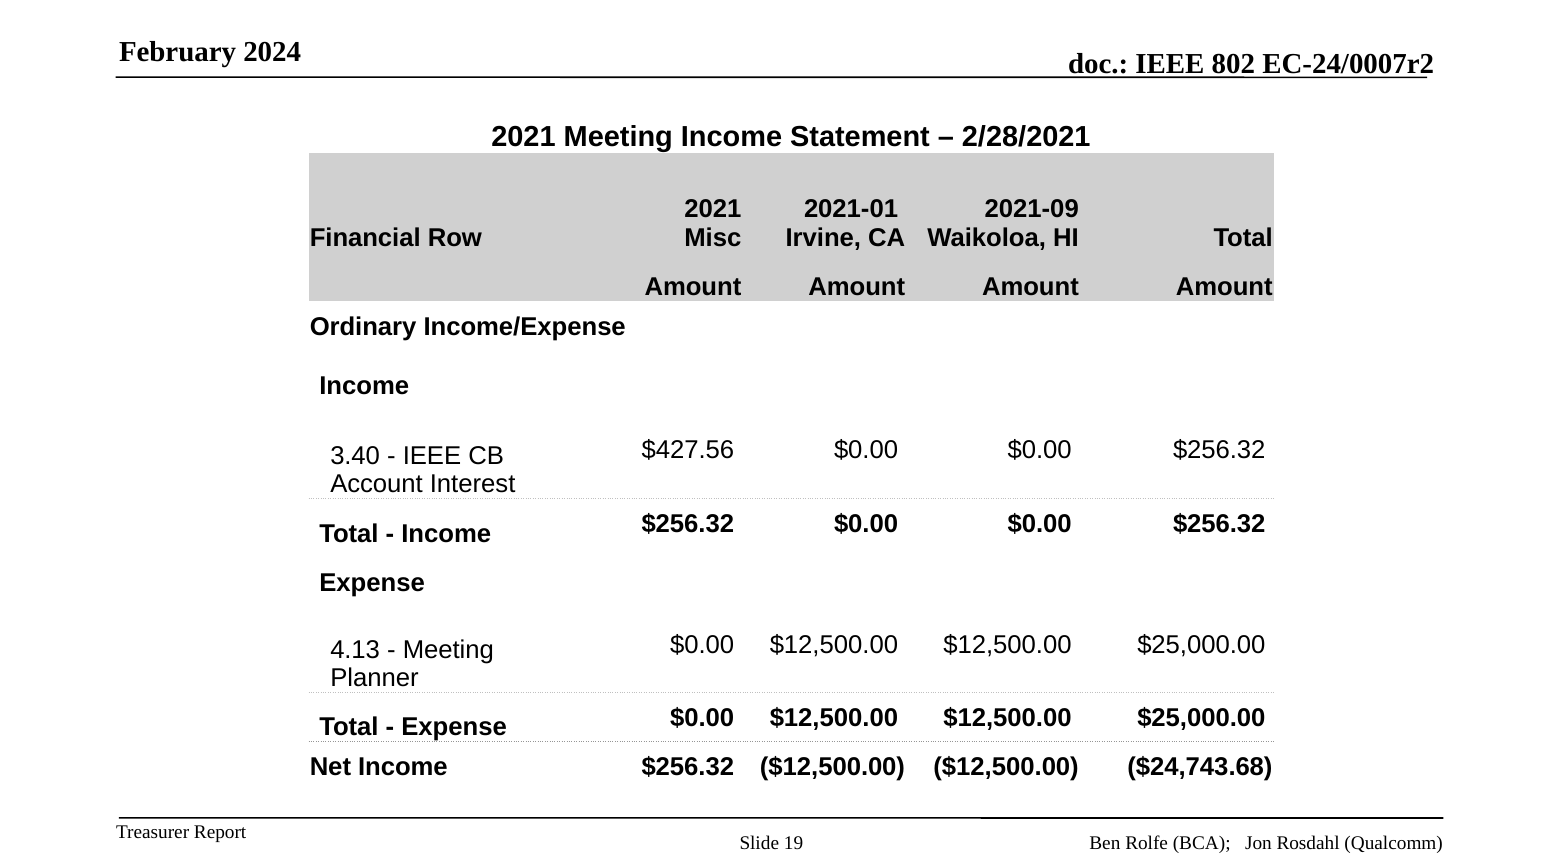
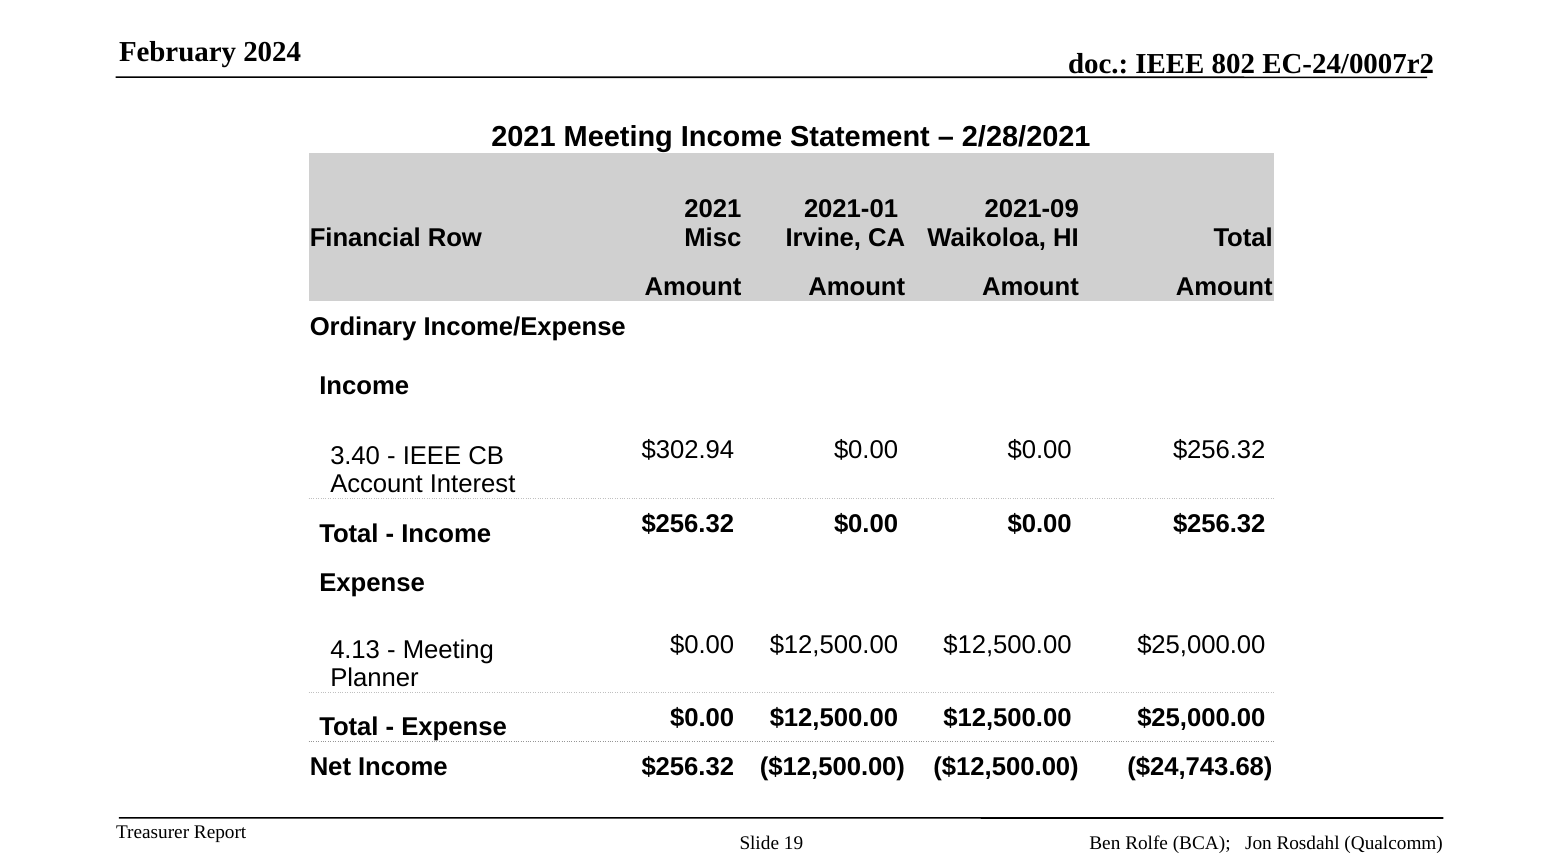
$427.56: $427.56 -> $302.94 (688, 450)
